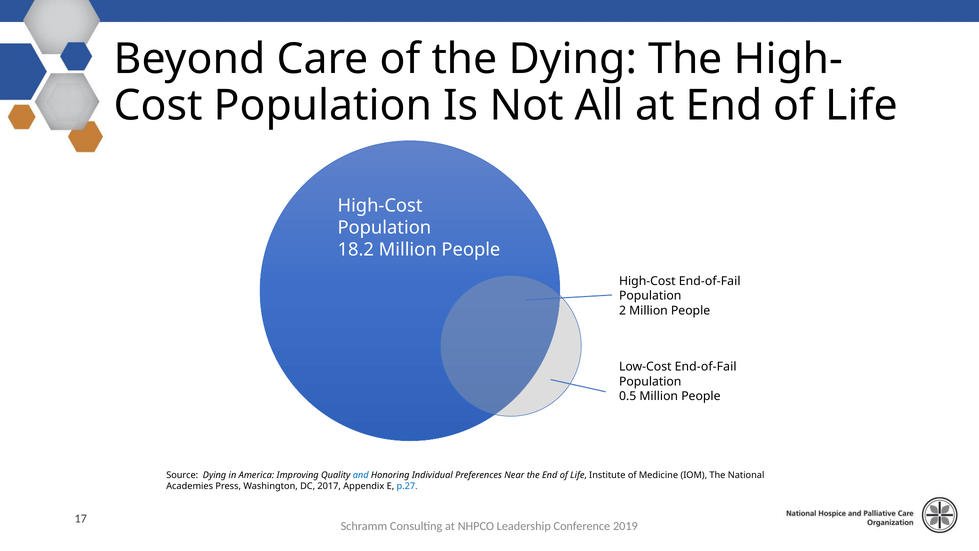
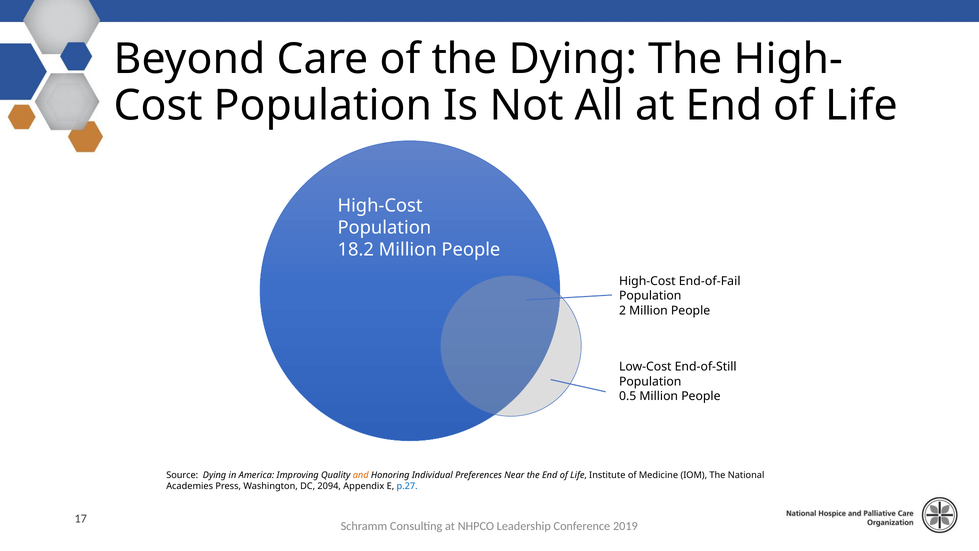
Low-Cost End-of-Fail: End-of-Fail -> End-of-Still (706, 367)
and colour: blue -> orange (361, 475)
2017: 2017 -> 2094 (329, 486)
